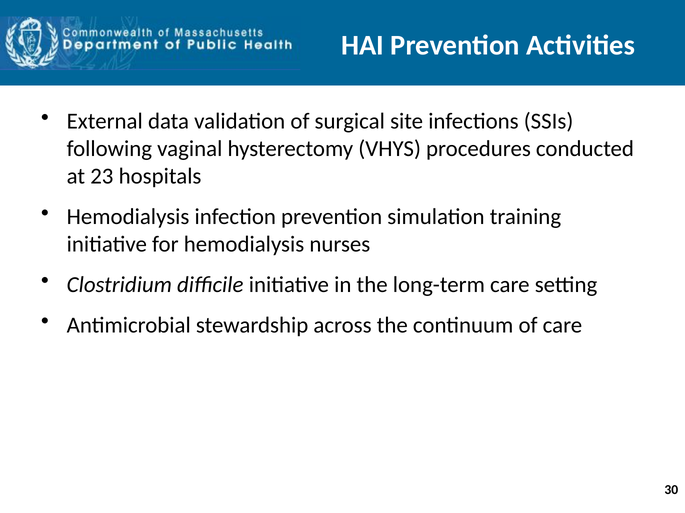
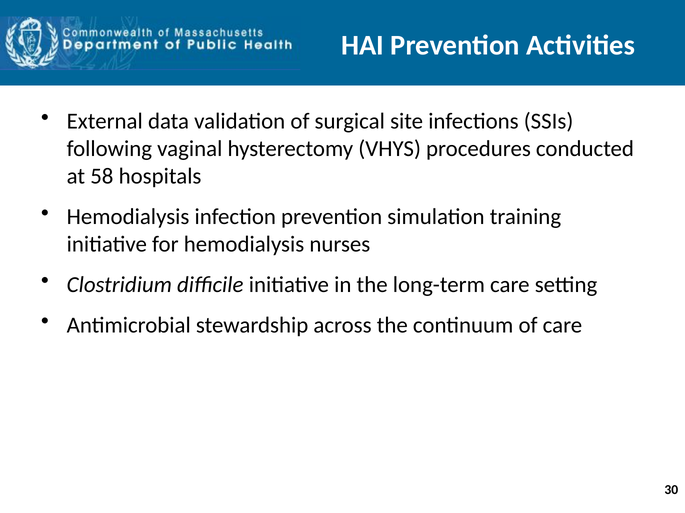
23: 23 -> 58 (102, 176)
